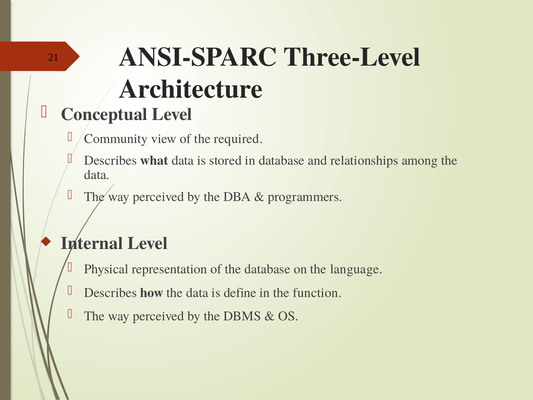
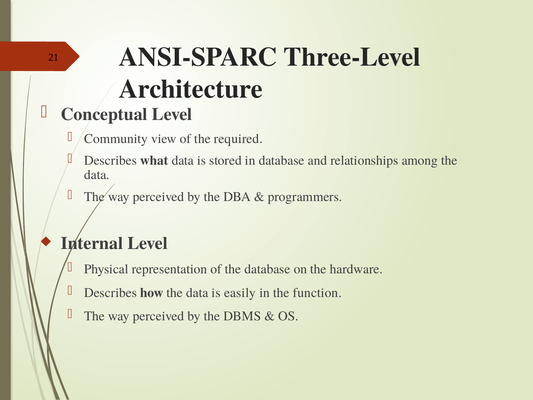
language: language -> hardware (356, 269)
define: define -> easily (240, 292)
